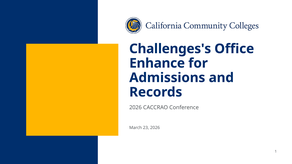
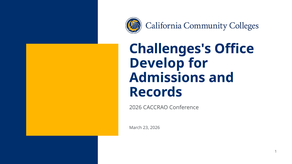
Enhance: Enhance -> Develop (157, 63)
